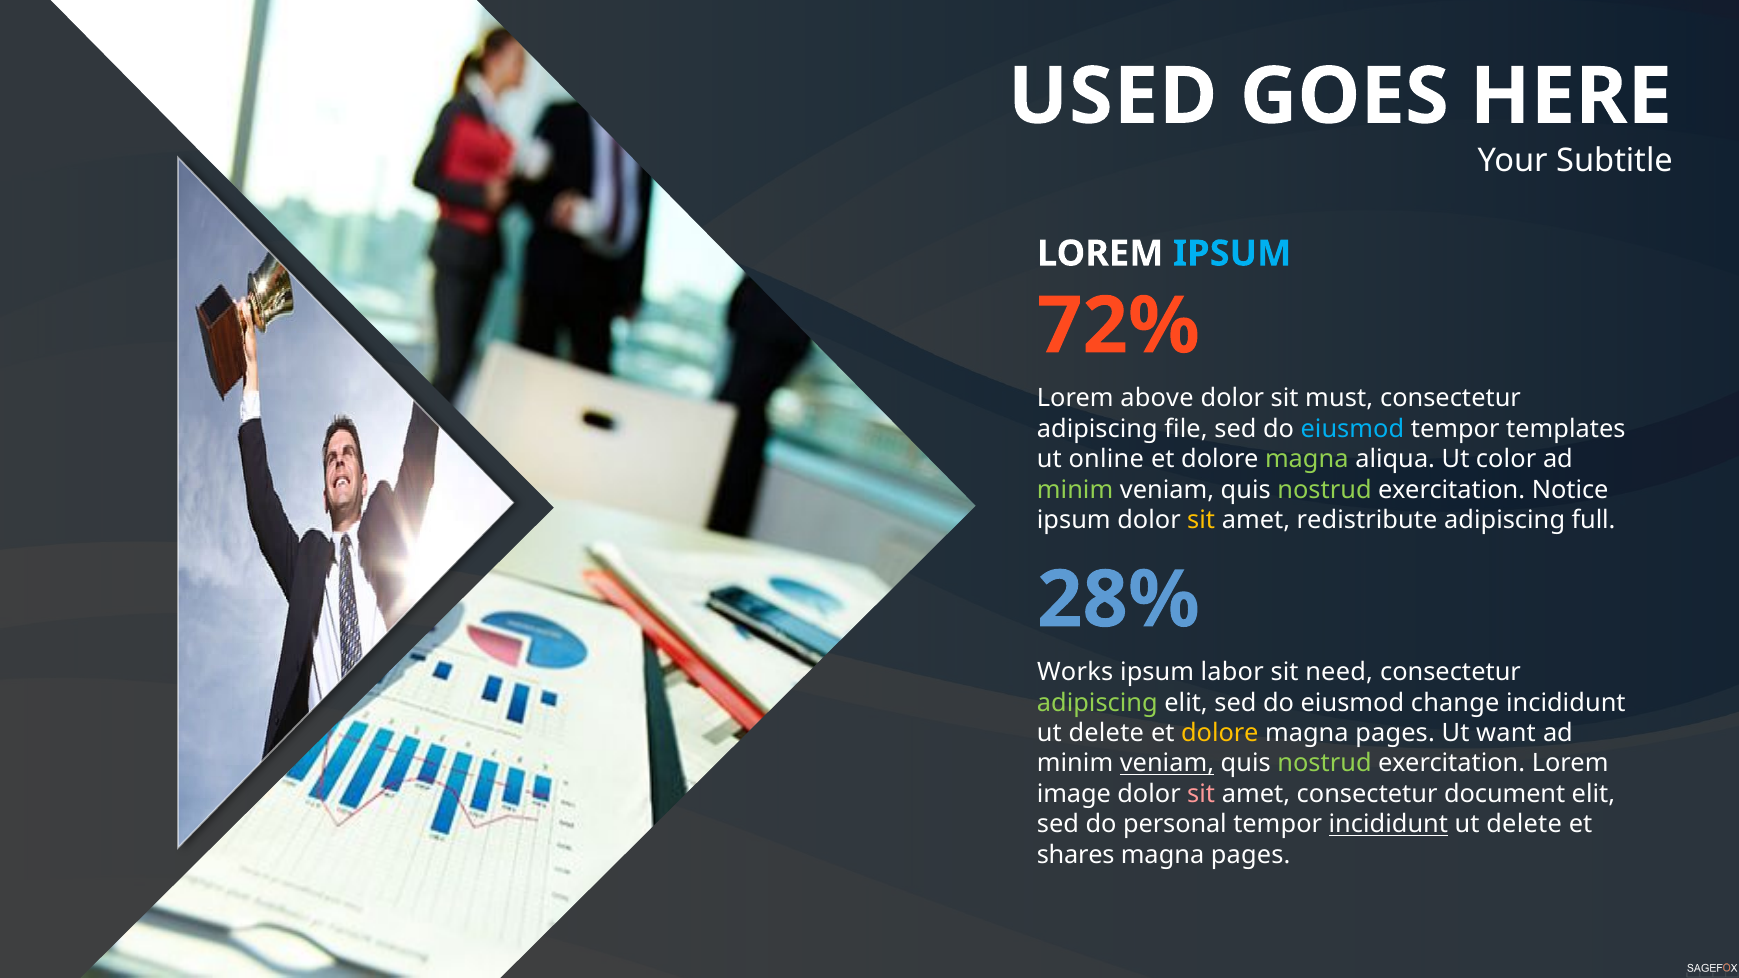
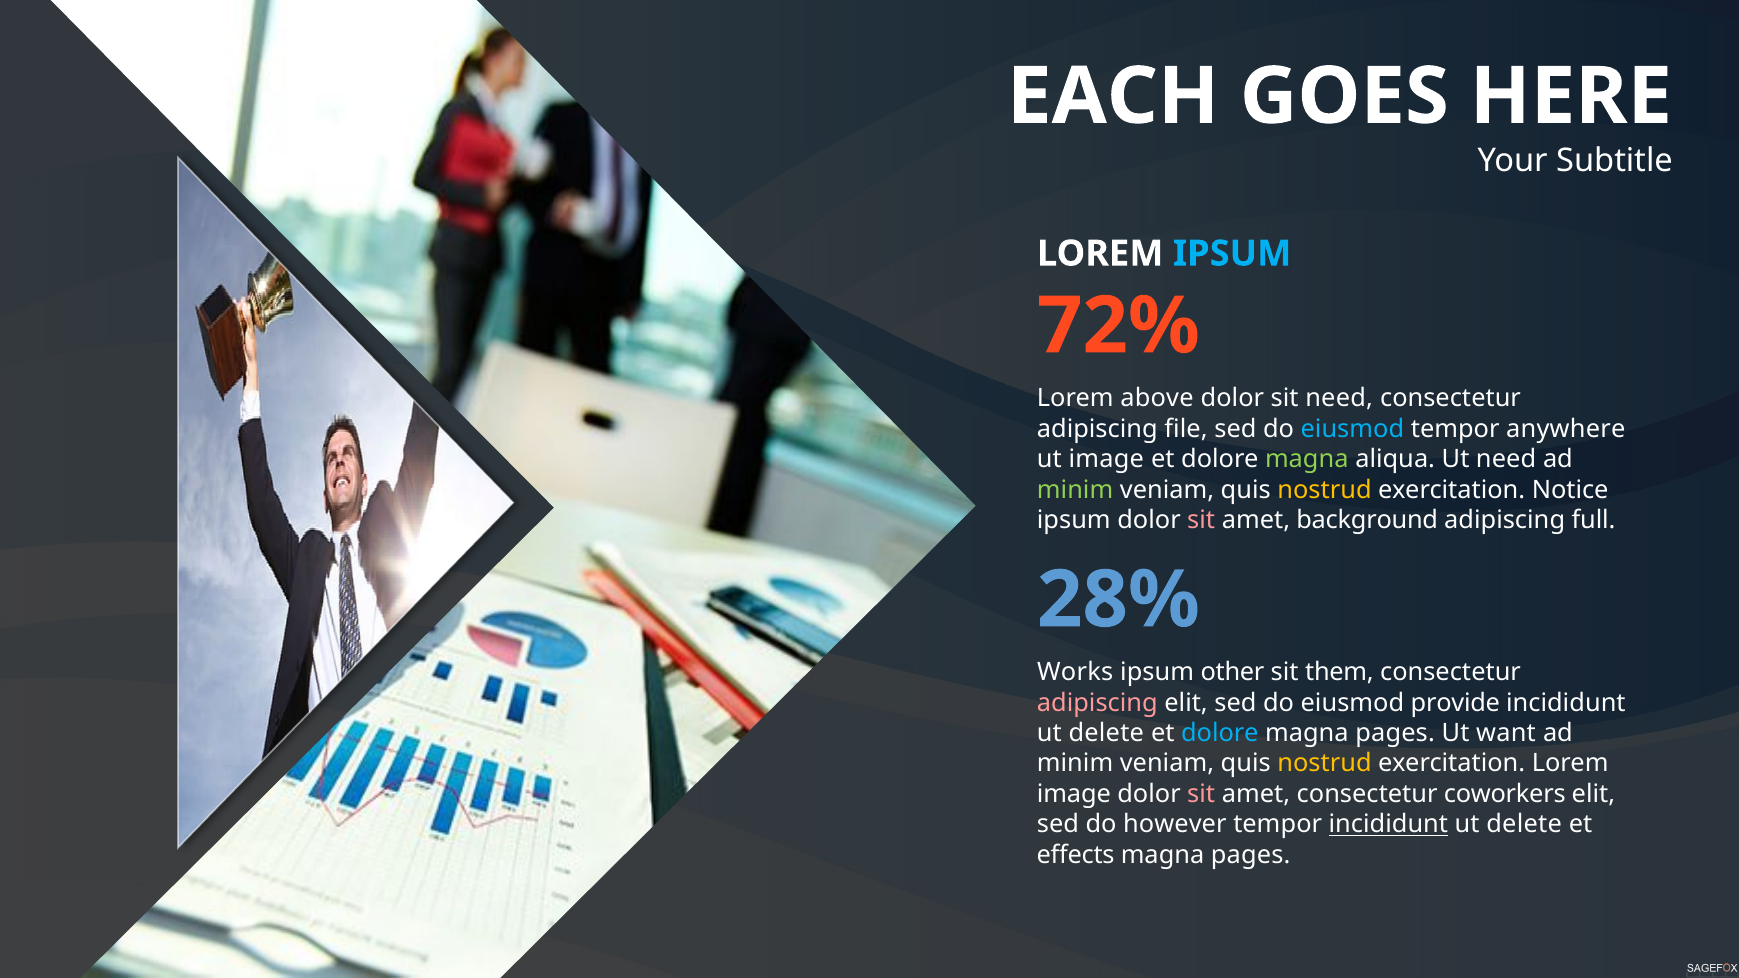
USED: USED -> EACH (1113, 97)
sit must: must -> need (1339, 398)
templates: templates -> anywhere (1566, 429)
ut online: online -> image (1106, 459)
Ut color: color -> need (1506, 459)
nostrud colour: light green -> yellow (1325, 490)
sit colour: yellow -> pink (1201, 520)
redistribute: redistribute -> background (1367, 520)
labor: labor -> other (1232, 672)
need: need -> them (1339, 672)
adipiscing colour: light green -> pink (1097, 703)
change: change -> provide (1455, 703)
dolore colour: yellow -> light blue (1220, 733)
veniam underline: present -> none (1167, 764)
nostrud colour: light green -> yellow (1325, 764)
document: document -> coworkers (1505, 794)
personal: personal -> however (1175, 825)
shares: shares -> effects (1076, 855)
